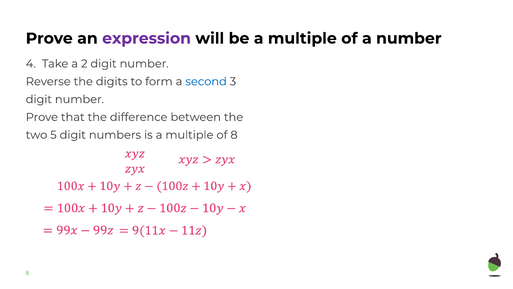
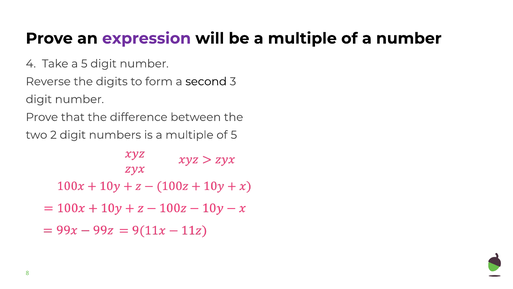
a 2: 2 -> 5 (84, 64)
second colour: blue -> black (206, 81)
5: 5 -> 2 (53, 135)
of 8: 8 -> 5 (234, 135)
